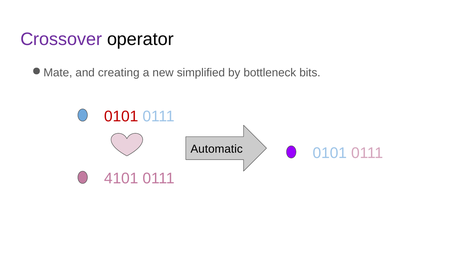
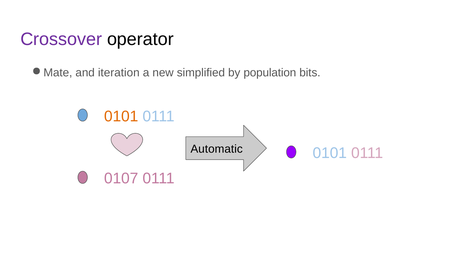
creating: creating -> iteration (119, 73)
bottleneck: bottleneck -> population (270, 73)
0101 colour: red -> orange (121, 116)
4101: 4101 -> 0107 (121, 178)
